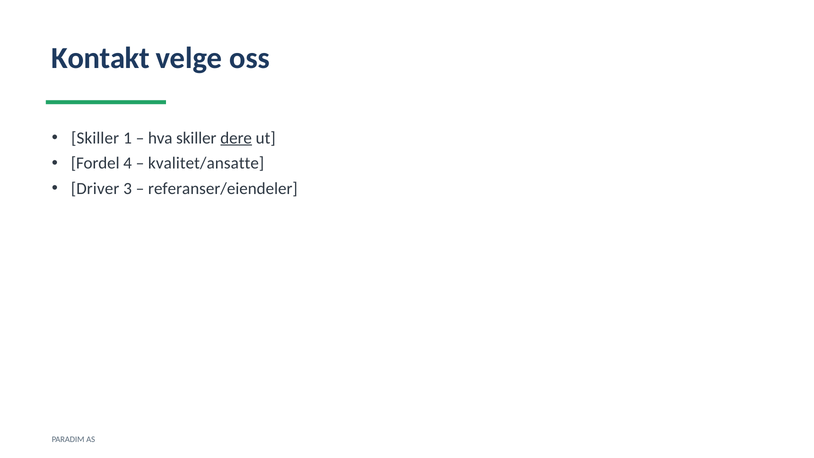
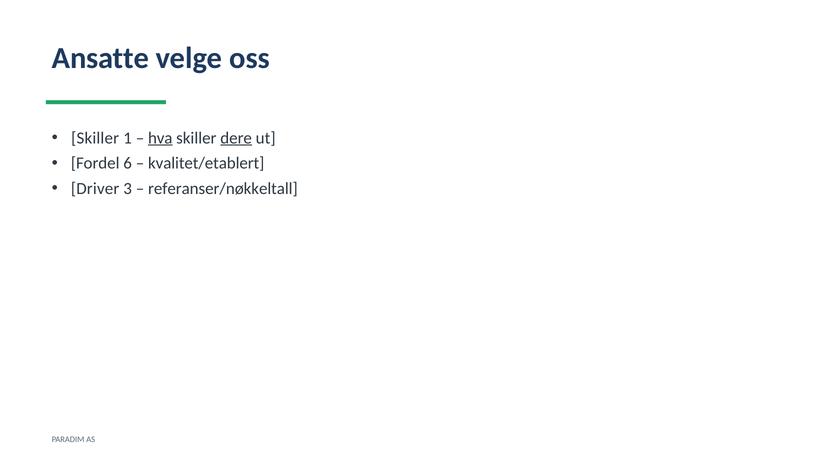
Kontakt: Kontakt -> Ansatte (100, 58)
hva underline: none -> present (160, 138)
4: 4 -> 6 (128, 163)
kvalitet/ansatte: kvalitet/ansatte -> kvalitet/etablert (206, 163)
referanser/eiendeler: referanser/eiendeler -> referanser/nøkkeltall (223, 189)
